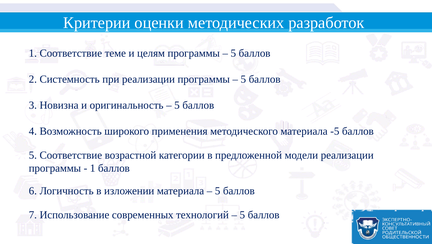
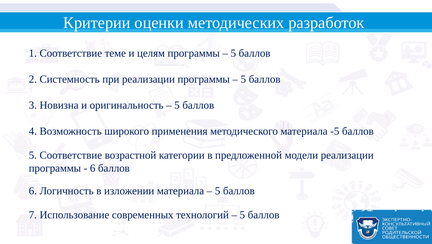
1: 1 -> 6 (93, 168)
